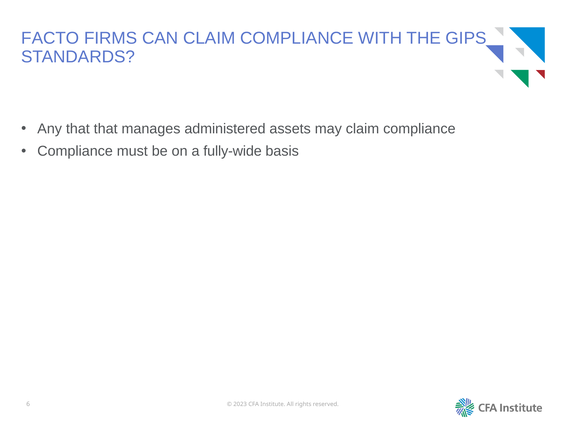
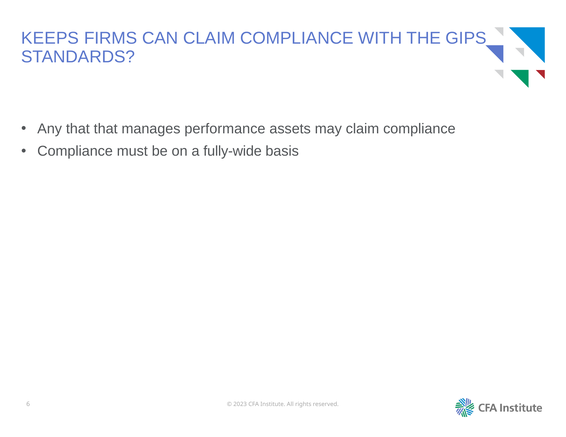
FACTO: FACTO -> KEEPS (50, 38)
administered: administered -> performance (225, 129)
